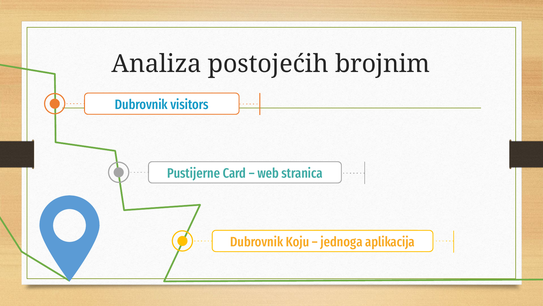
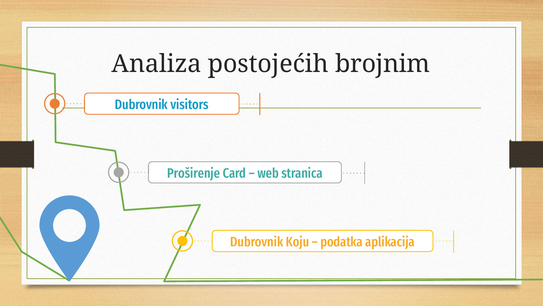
Pustijerne: Pustijerne -> Proširenje (194, 173)
jednoga: jednoga -> podatka (342, 241)
